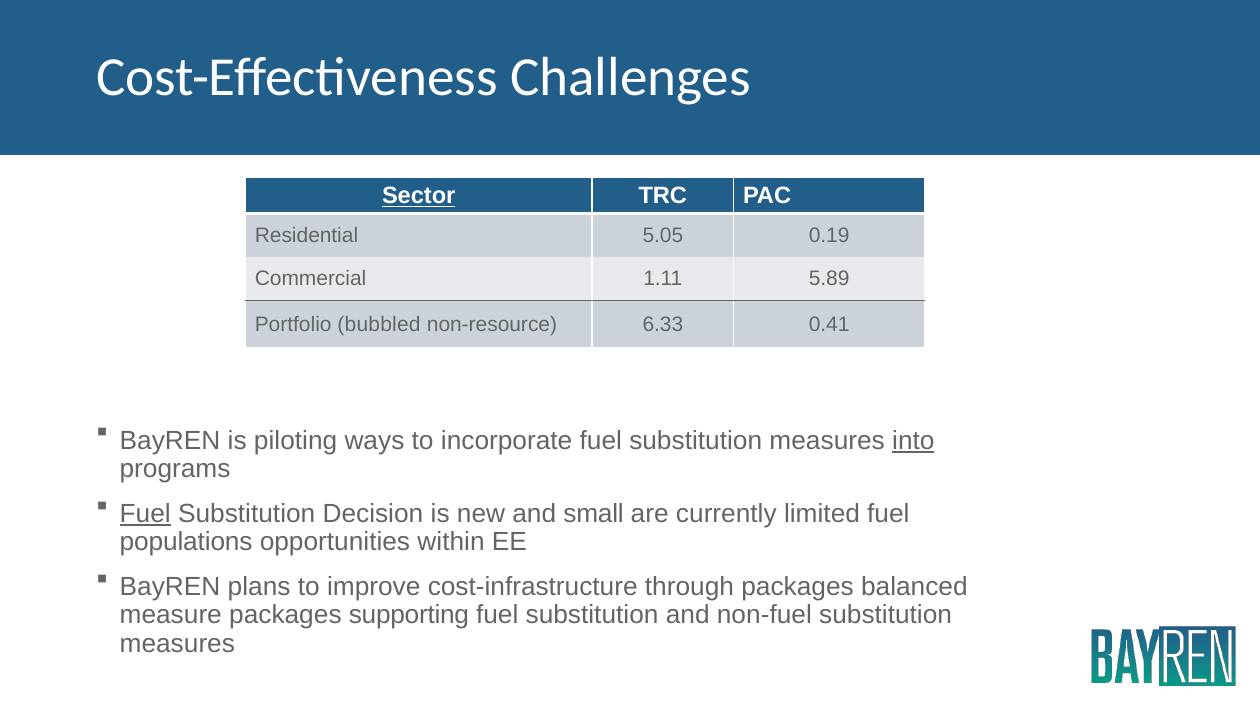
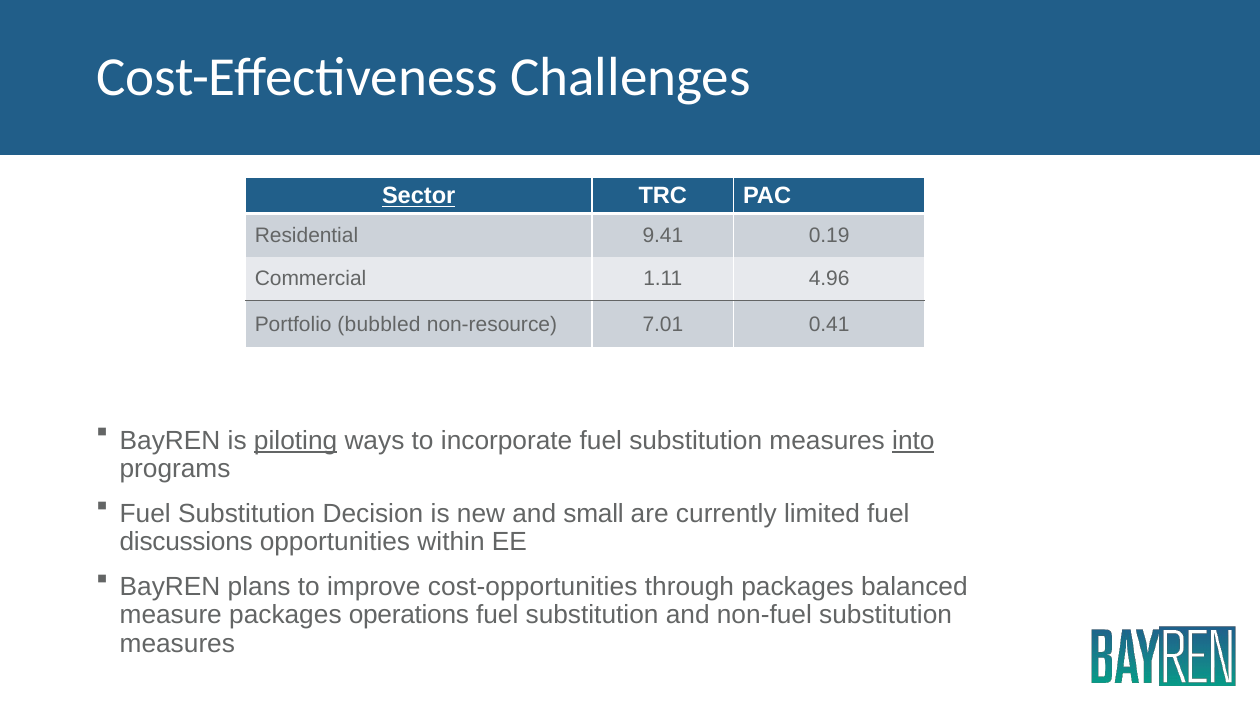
5.05: 5.05 -> 9.41 (663, 236)
5.89: 5.89 -> 4.96 (829, 279)
6.33: 6.33 -> 7.01 (663, 325)
piloting underline: none -> present (296, 441)
Fuel underline: present -> none (145, 514)
populations: populations -> discussions (186, 543)
cost-infrastructure: cost-infrastructure -> cost-opportunities (533, 587)
supporting: supporting -> operations (409, 616)
